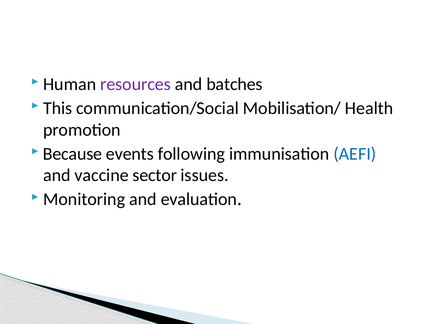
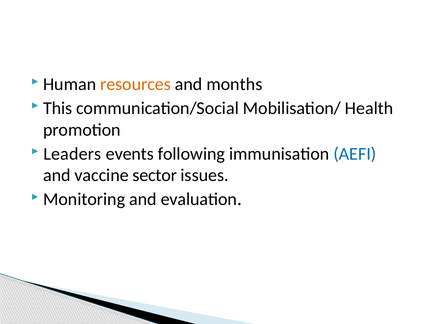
resources colour: purple -> orange (136, 84)
batches: batches -> months (234, 84)
Because: Because -> Leaders (72, 154)
